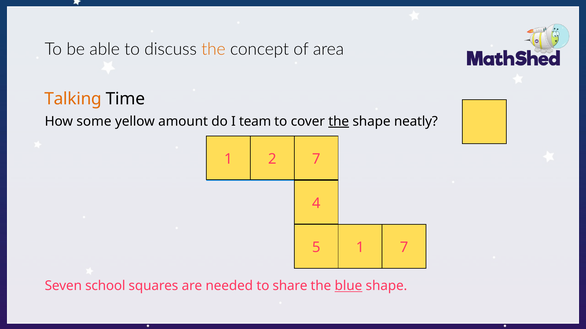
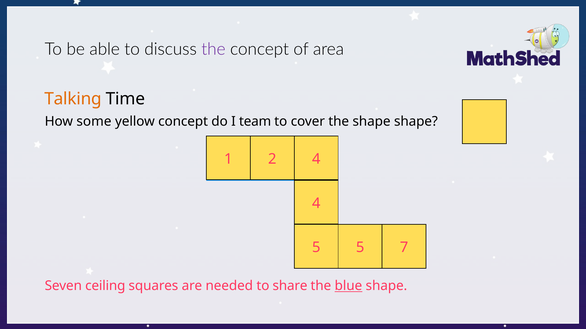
the colour: orange -> purple (213, 49)
yellow amount: amount -> concept (183, 122)
the underline: present -> none (339, 122)
shape neatly: neatly -> shape (416, 122)
2 7: 7 -> 4 (316, 159)
5 1: 1 -> 5 (360, 248)
school: school -> ceiling (105, 286)
